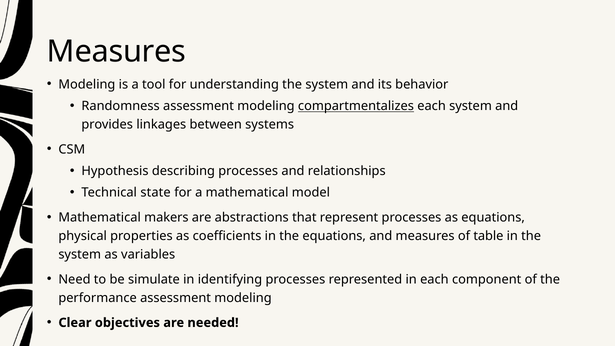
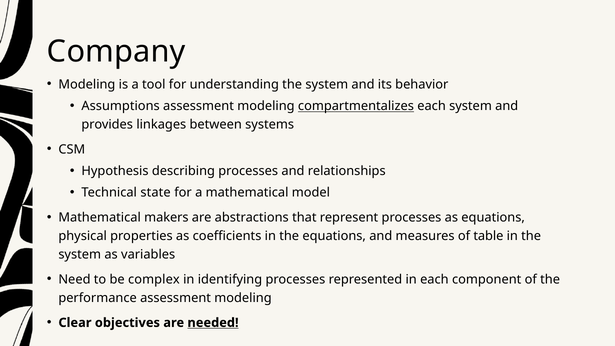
Measures: Measures -> Company (116, 52)
Randomness: Randomness -> Assumptions (121, 106)
simulate: simulate -> complex (154, 279)
needed underline: none -> present (213, 323)
